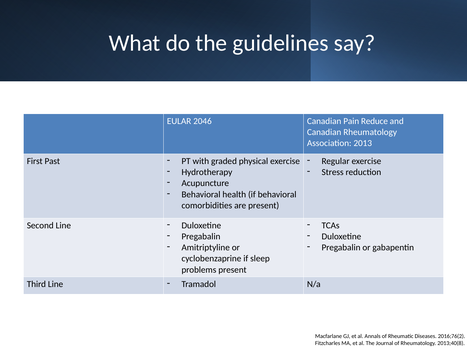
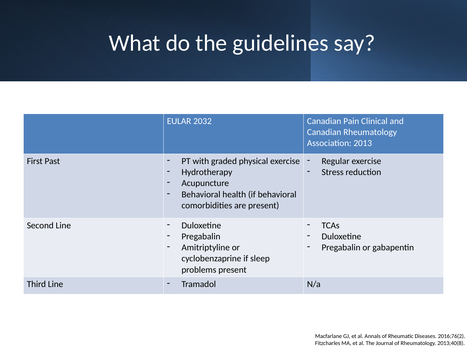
2046: 2046 -> 2032 (202, 121)
Reduce: Reduce -> Clinical (374, 121)
